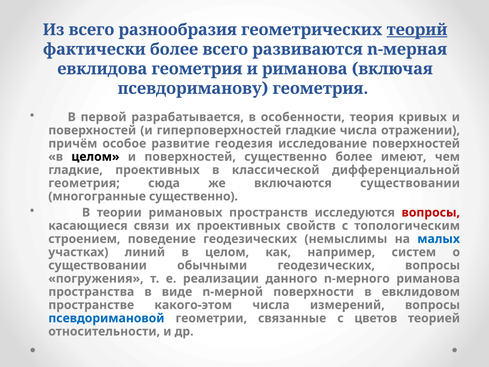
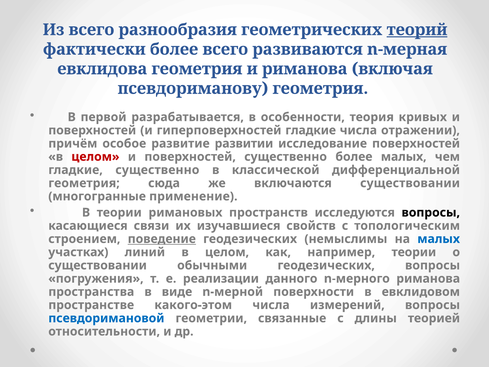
геодезия: геодезия -> развитии (244, 143)
целом colour: black -> red (95, 157)
более имеют: имеют -> малых (404, 157)
гладкие проективных: проективных -> существенно (157, 170)
многогранные существенно: существенно -> применение (193, 196)
вопросы colour: red -> black (431, 212)
их проективных: проективных -> изучавшиеся (239, 226)
поведение underline: none -> present (162, 239)
например систем: систем -> теории (414, 252)
цветов: цветов -> длины (376, 318)
